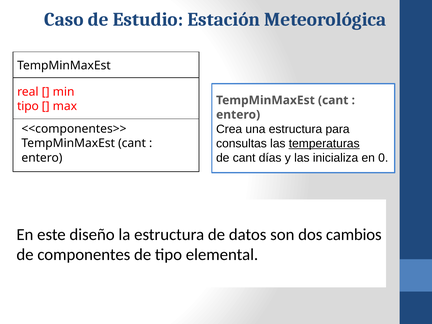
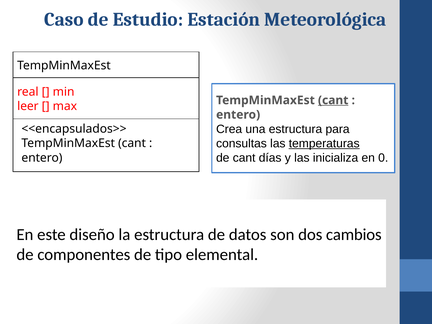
cant underline: none -> present (333, 100)
tipo: tipo -> leer (28, 106)
<<componentes>>: <<componentes>> -> <<encapsulados>> (74, 129)
